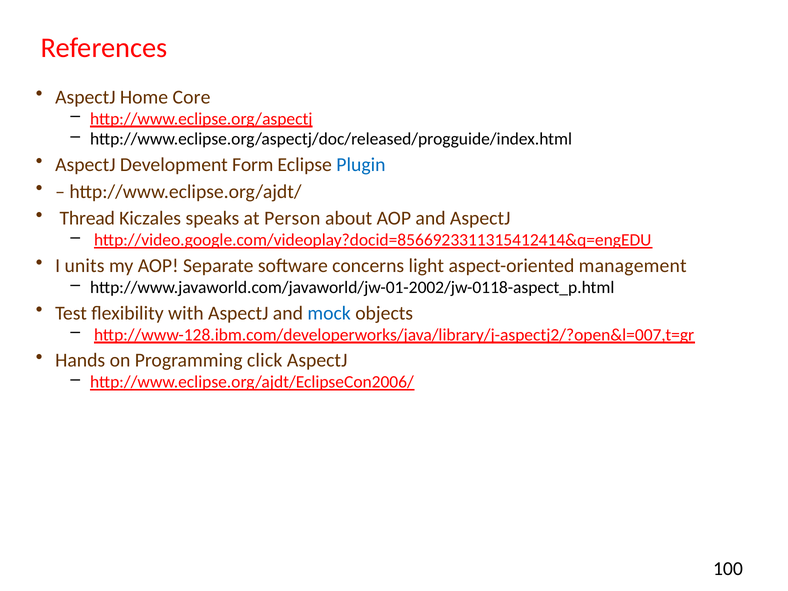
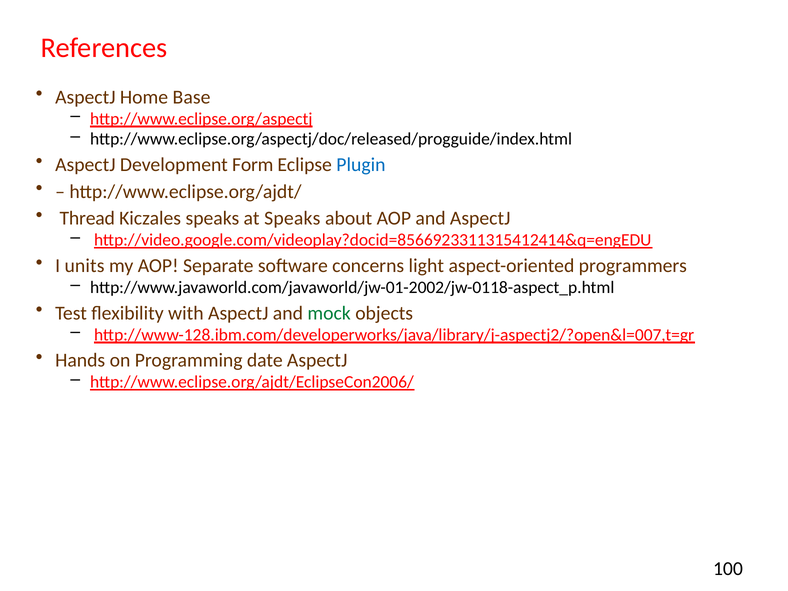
Core: Core -> Base (192, 97)
at Person: Person -> Speaks (292, 218)
management: management -> programmers (633, 266)
mock colour: blue -> green (329, 313)
click: click -> date (265, 360)
